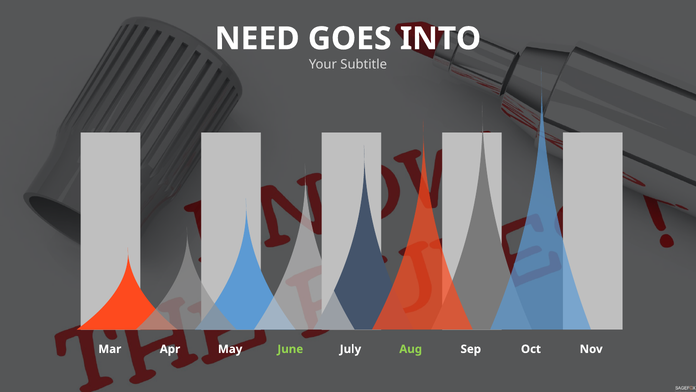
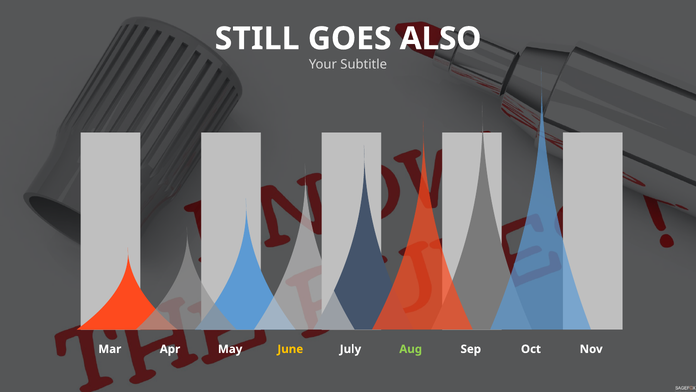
NEED: NEED -> STILL (257, 39)
INTO: INTO -> ALSO (441, 39)
June colour: light green -> yellow (290, 349)
